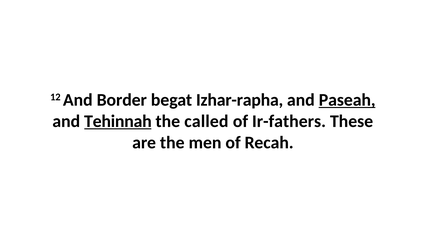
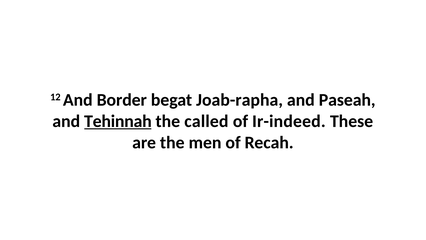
Izhar-rapha: Izhar-rapha -> Joab-rapha (240, 100)
Paseah underline: present -> none (347, 100)
Ir-fathers: Ir-fathers -> Ir-indeed (289, 121)
